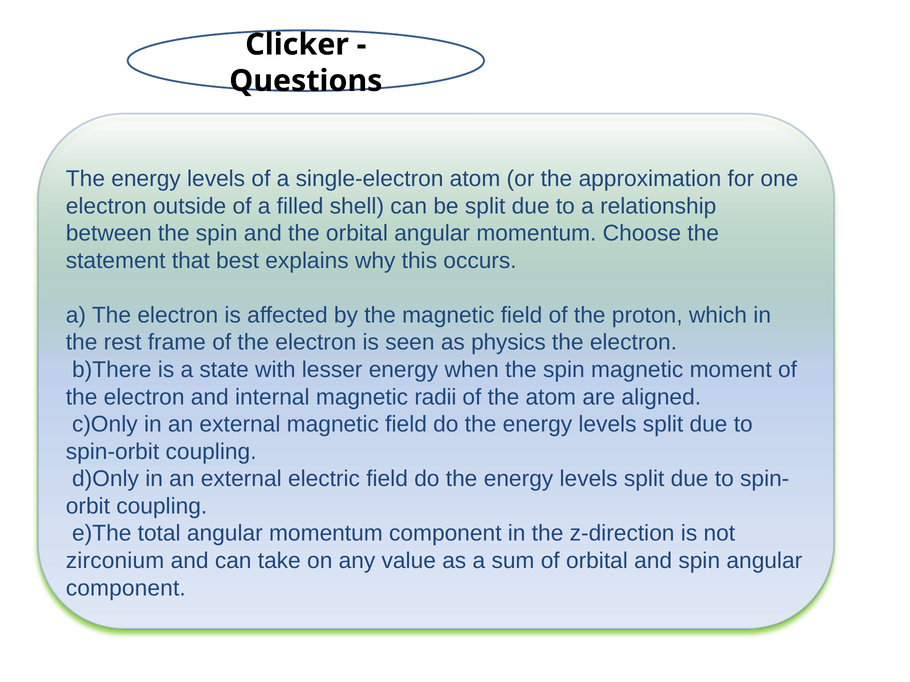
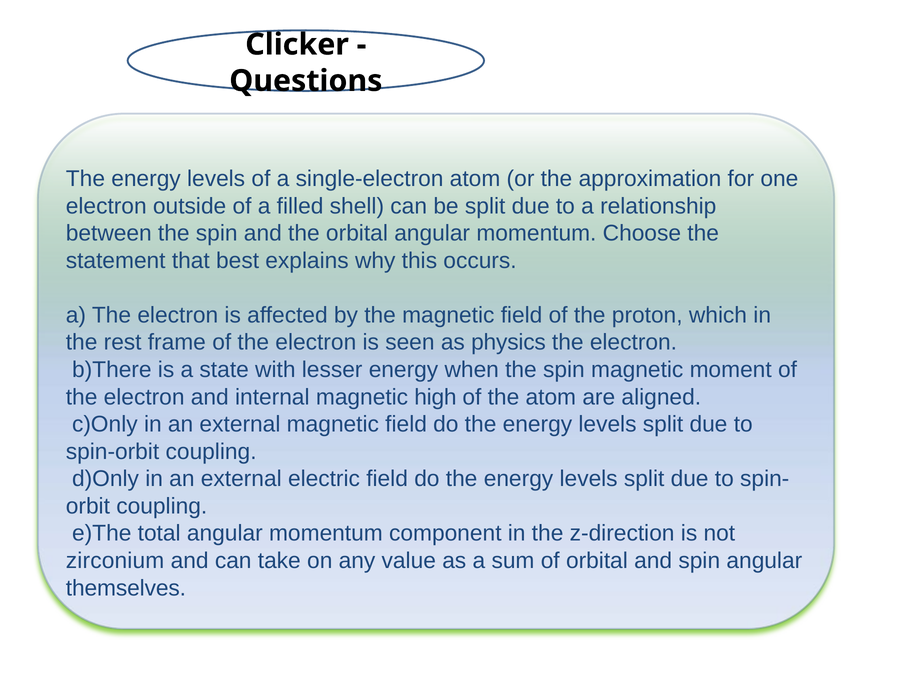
radii: radii -> high (435, 397)
component: component -> themselves (126, 588)
